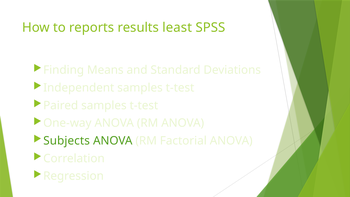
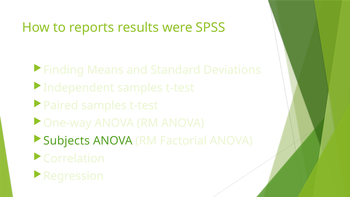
least: least -> were (177, 28)
